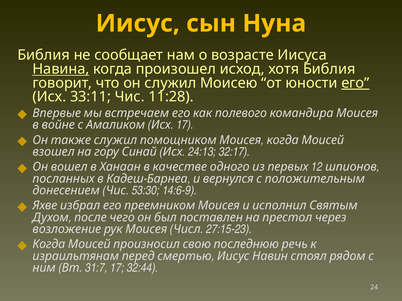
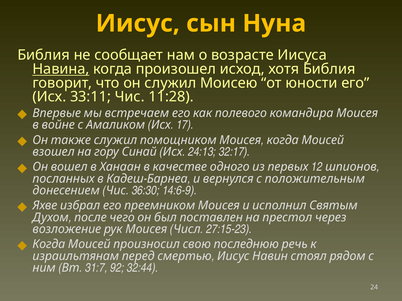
его underline: present -> none (355, 83)
53:30: 53:30 -> 36:30 (146, 191)
31:7 17: 17 -> 92 (117, 268)
